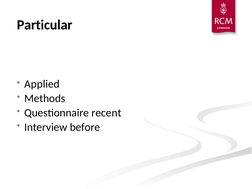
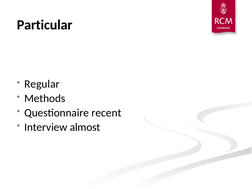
Applied: Applied -> Regular (42, 84)
before: before -> almost (85, 127)
